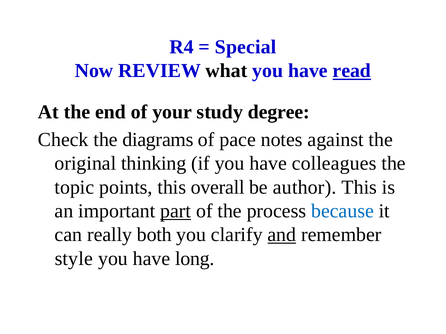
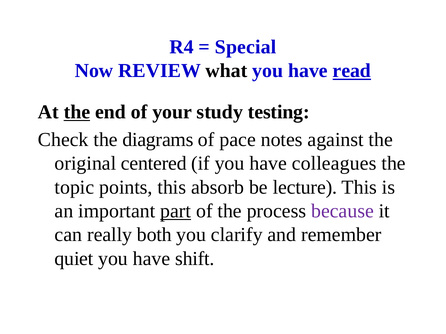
the underline: none -> present (77, 112)
degree: degree -> testing (279, 112)
thinking: thinking -> centered (154, 164)
overall: overall -> absorb (218, 187)
author: author -> lecture (305, 187)
because colour: blue -> purple (342, 211)
and underline: present -> none (282, 235)
style: style -> quiet (74, 259)
long: long -> shift (195, 259)
